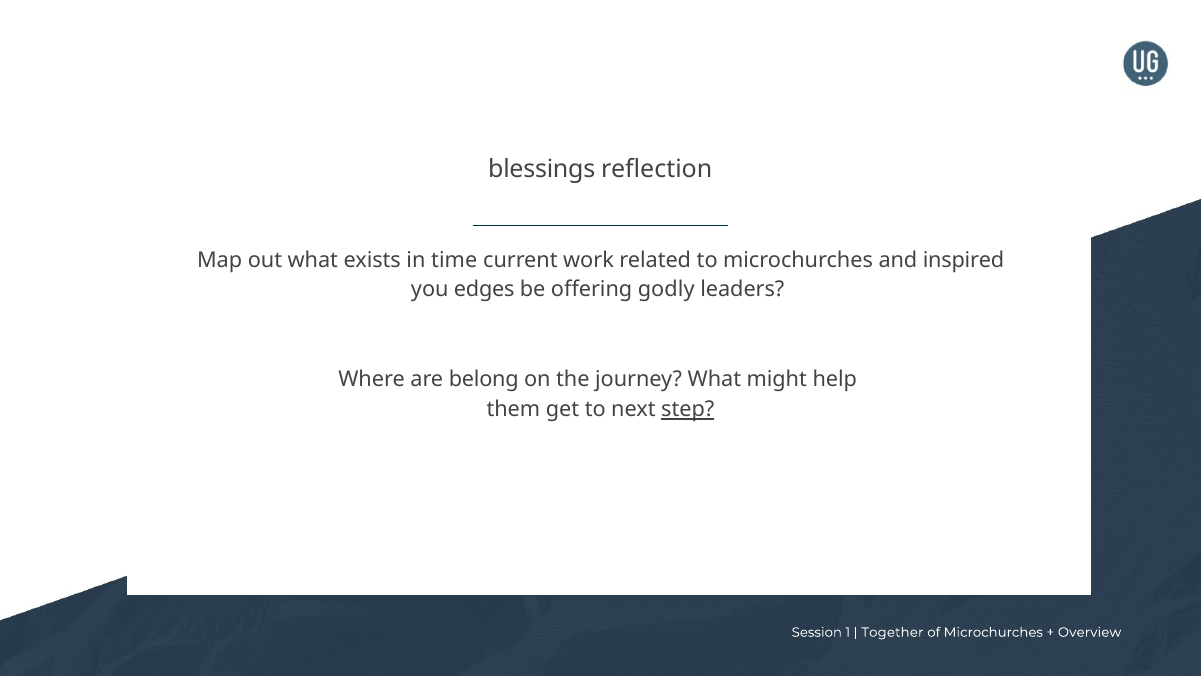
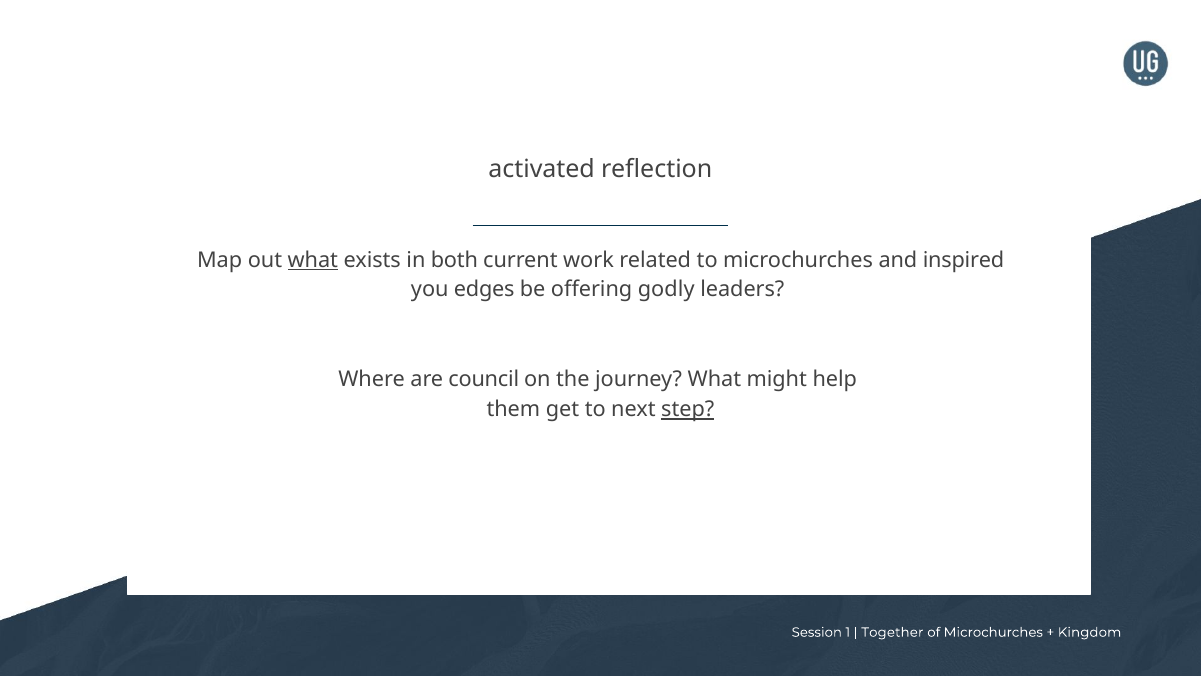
blessings: blessings -> activated (542, 169)
what underline: none -> present (313, 260)
time: time -> both (454, 260)
belong: belong -> council (484, 380)
Overview: Overview -> Kingdom (1090, 632)
